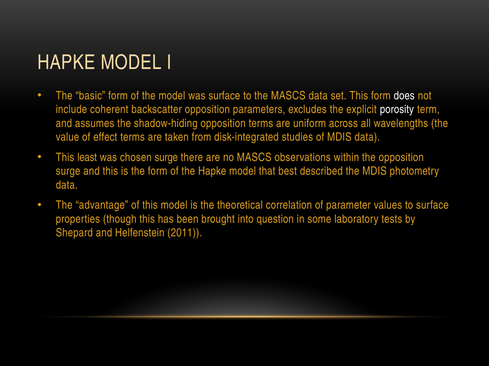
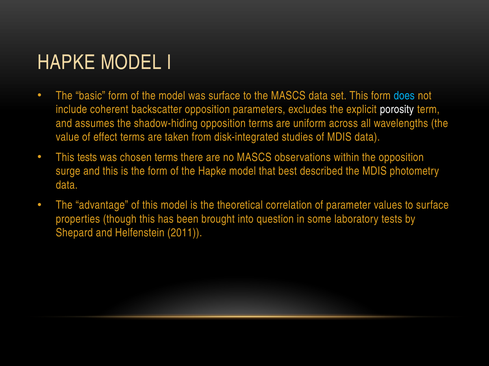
does colour: white -> light blue (404, 96)
This least: least -> tests (87, 158)
chosen surge: surge -> terms (166, 158)
